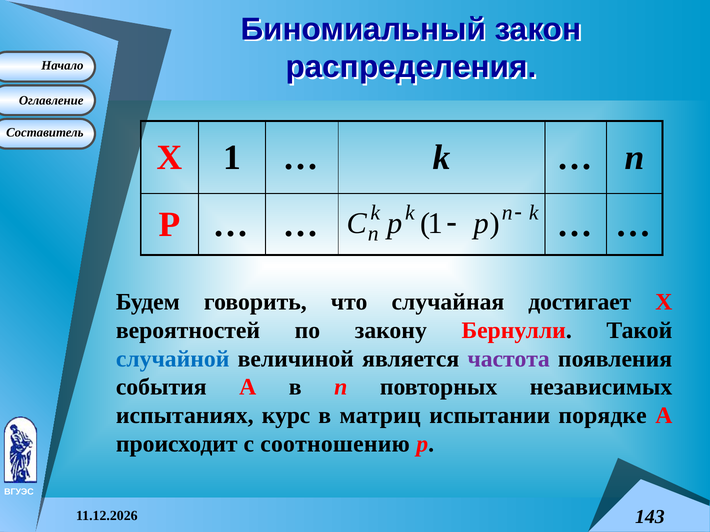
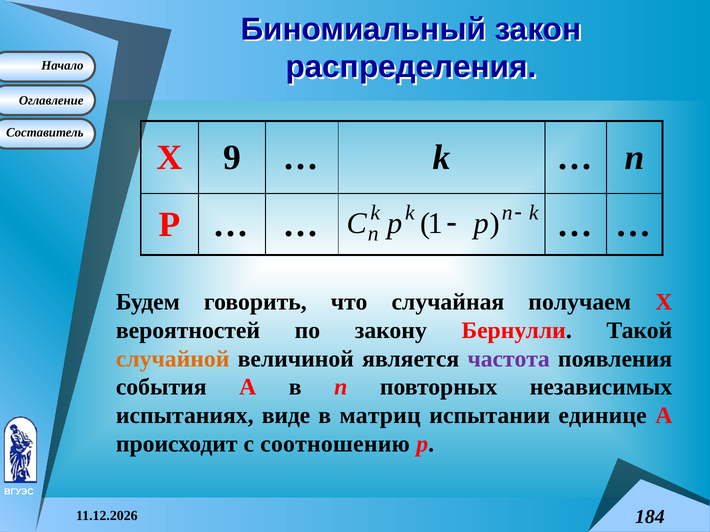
X 1: 1 -> 9 (232, 158)
достигает: достигает -> получаем (580, 302)
случайной colour: blue -> orange (173, 359)
курс: курс -> виде (286, 416)
порядке: порядке -> единице (603, 416)
143: 143 -> 184 (650, 517)
